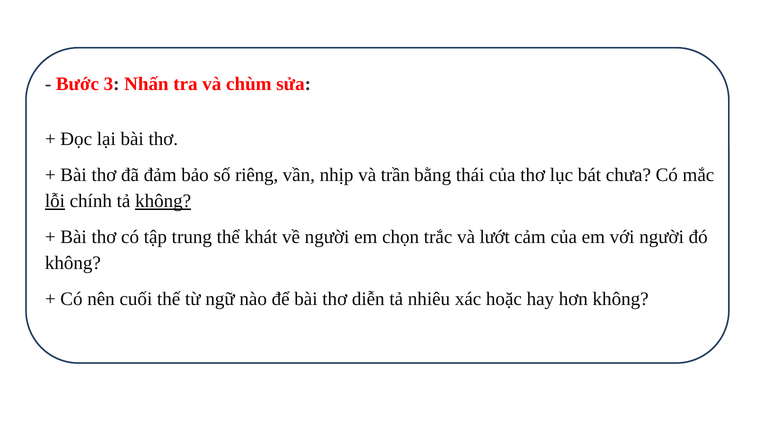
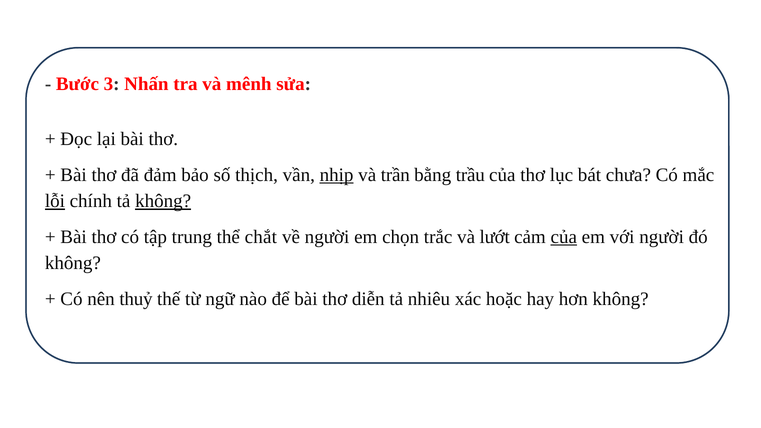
chùm: chùm -> mênh (249, 84)
riêng: riêng -> thịch (257, 175)
nhịp underline: none -> present (337, 175)
thái: thái -> trầu (470, 175)
khát: khát -> chắt (261, 237)
của underline: none -> present (564, 237)
cuối: cuối -> thuỷ (136, 299)
